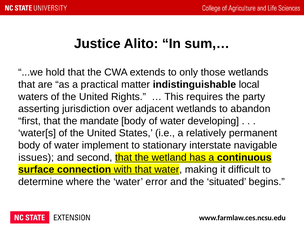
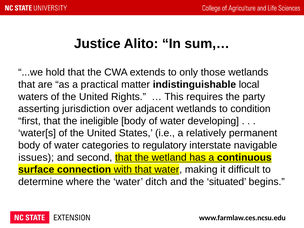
abandon: abandon -> condition (251, 109)
mandate: mandate -> ineligible (99, 121)
implement: implement -> categories (105, 145)
stationary: stationary -> regulatory (165, 145)
error: error -> ditch (156, 182)
